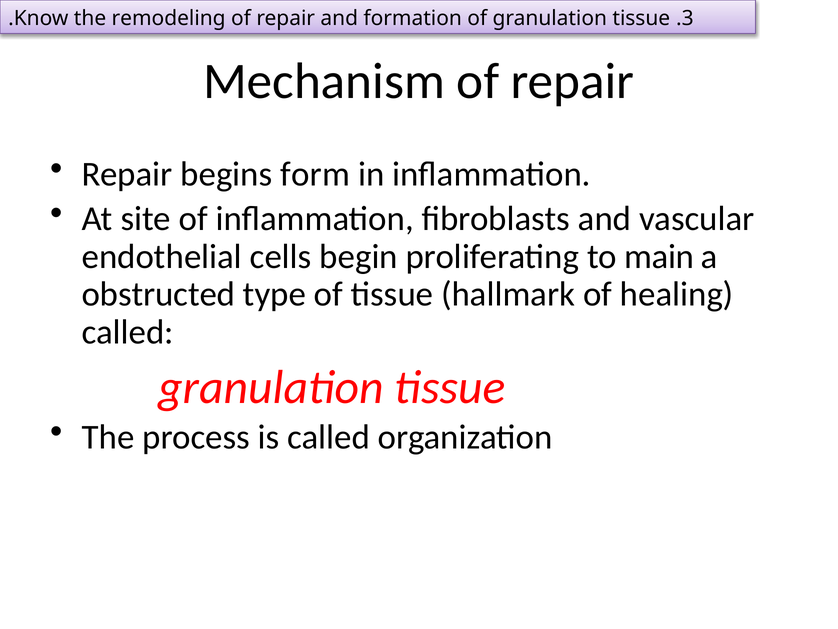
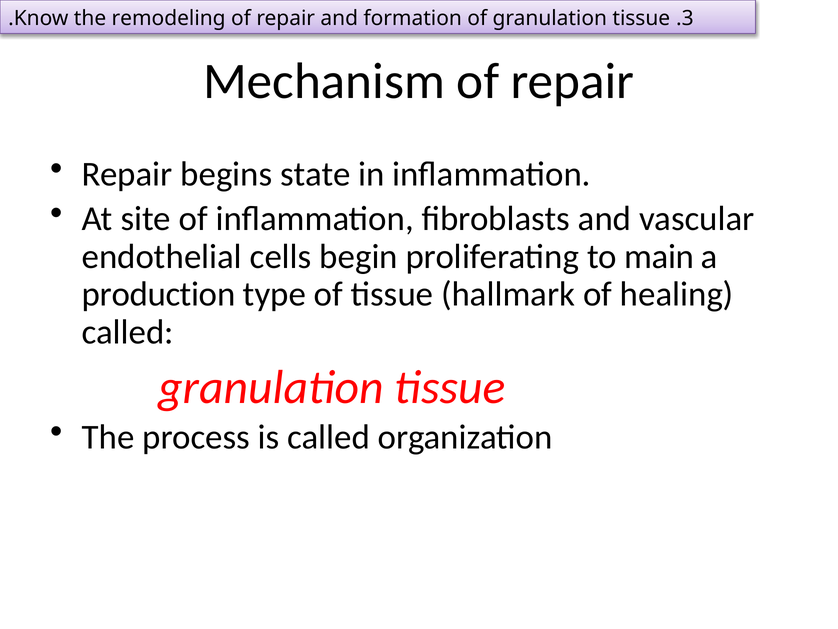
form: form -> state (315, 174)
obstructed: obstructed -> production (159, 294)
